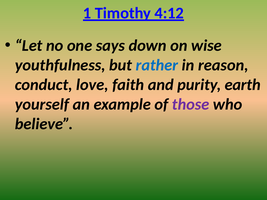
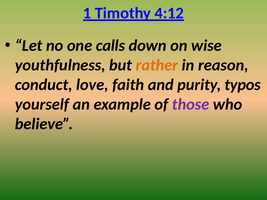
says: says -> calls (110, 46)
rather colour: blue -> orange (157, 65)
earth: earth -> typos (243, 85)
